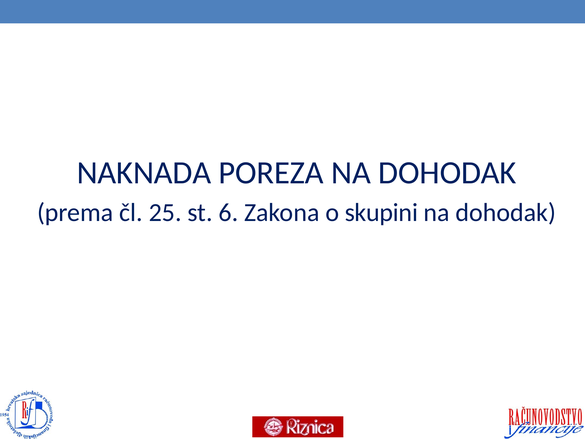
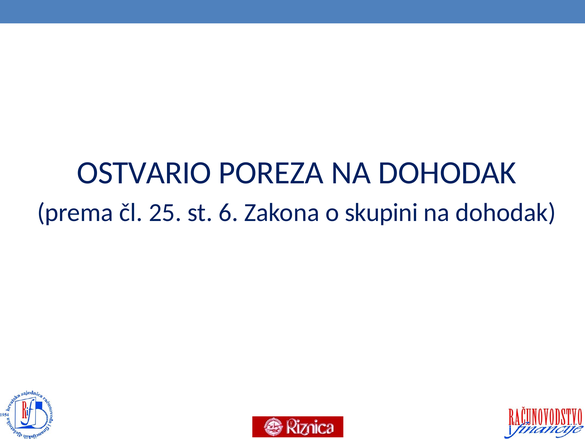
NAKNADA: NAKNADA -> OSTVARIO (144, 173)
